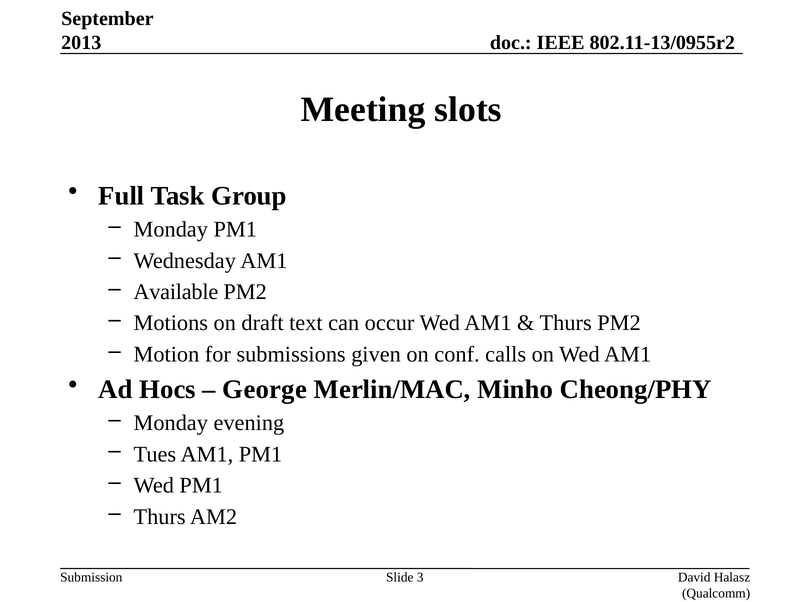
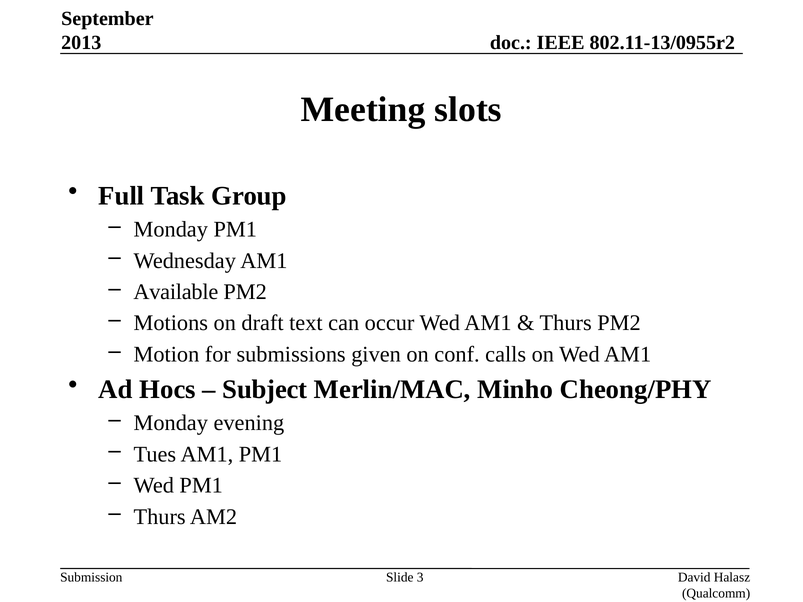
George: George -> Subject (265, 390)
